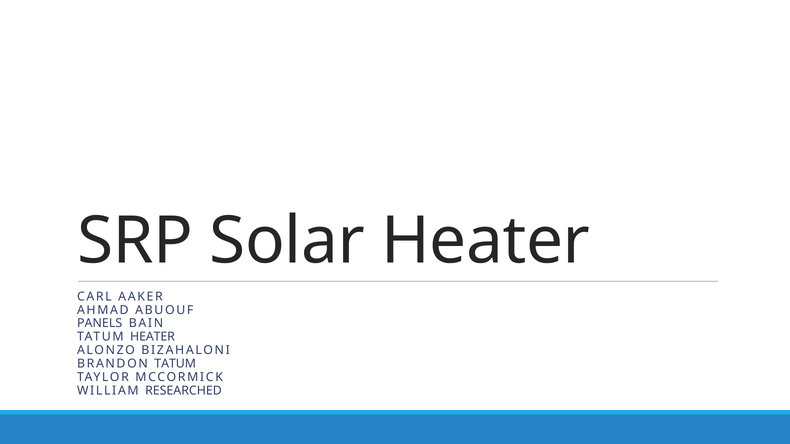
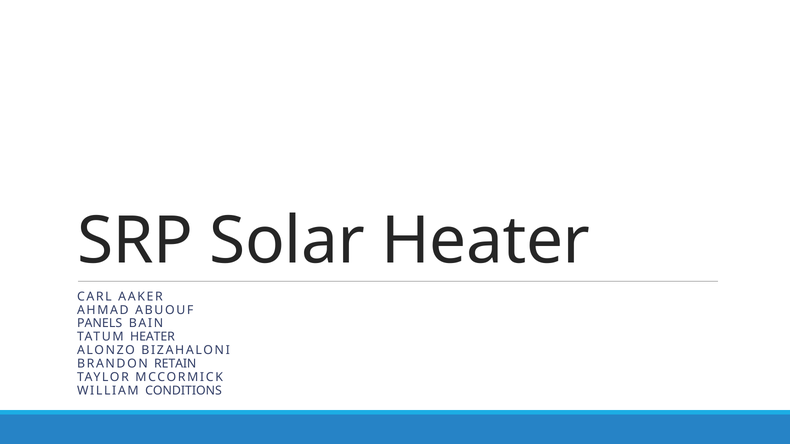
BRANDON TATUM: TATUM -> RETAIN (175, 364)
RESEARCHED: RESEARCHED -> CONDITIONS (183, 391)
